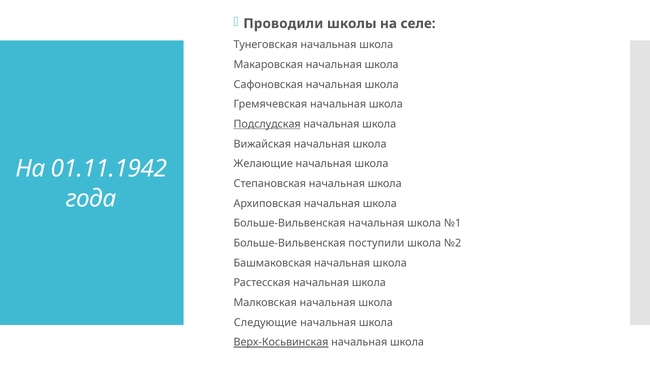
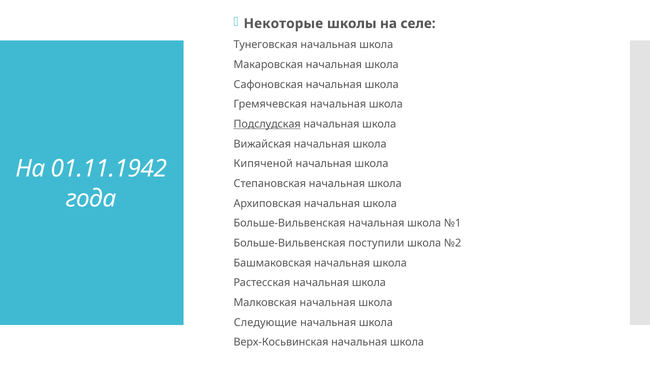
Проводили: Проводили -> Некоторые (283, 24)
Желающие: Желающие -> Кипяченой (263, 164)
Верх-Косьвинская underline: present -> none (281, 342)
